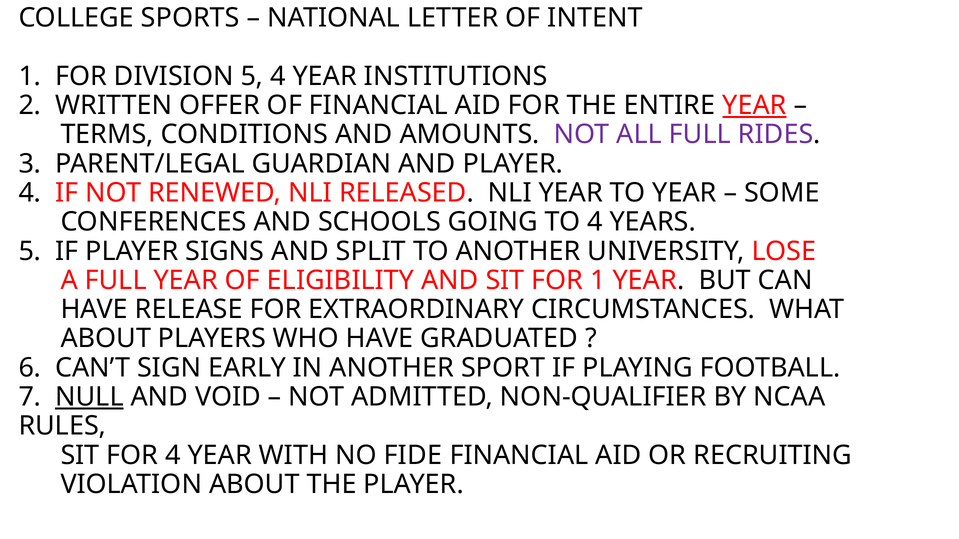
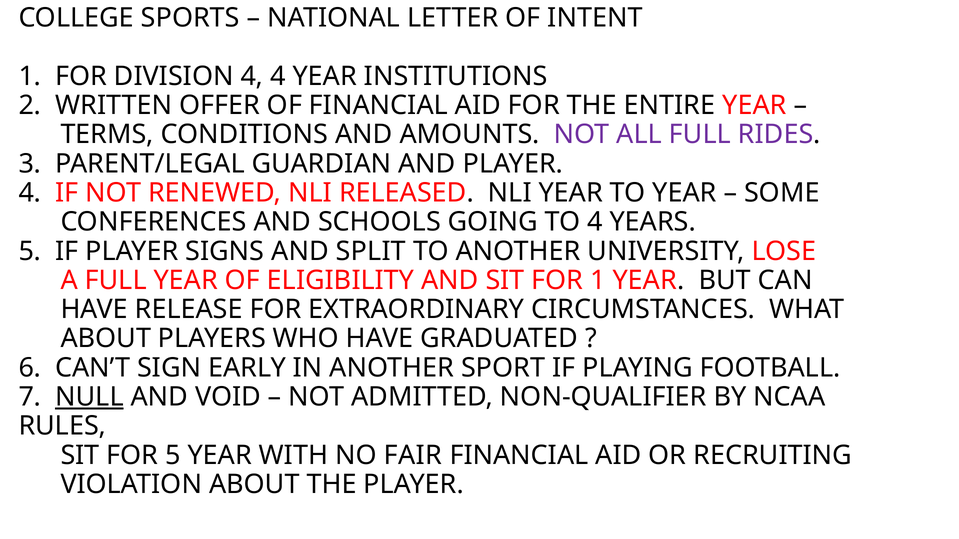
DIVISION 5: 5 -> 4 (252, 76)
YEAR underline: present -> none (755, 106)
FOR 4: 4 -> 5 (173, 456)
FIDE: FIDE -> FAIR (413, 456)
